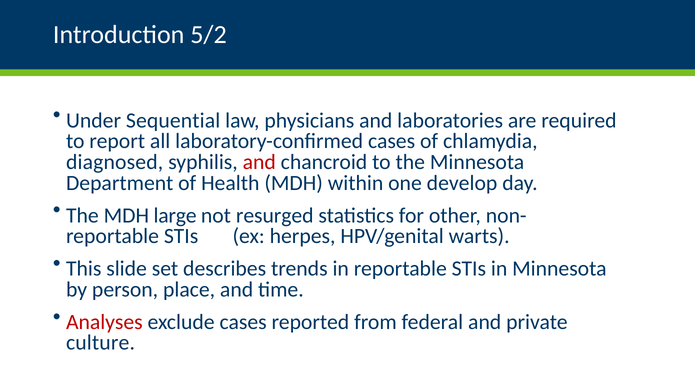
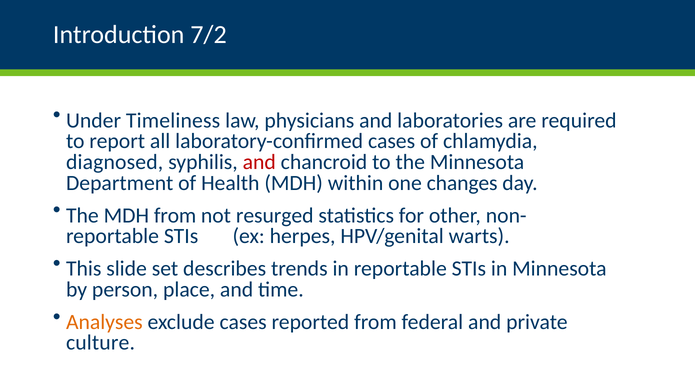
5/2: 5/2 -> 7/2 (209, 35)
Sequential: Sequential -> Timeliness (173, 120)
develop: develop -> changes (462, 183)
MDH large: large -> from (175, 215)
Analyses colour: red -> orange (104, 322)
